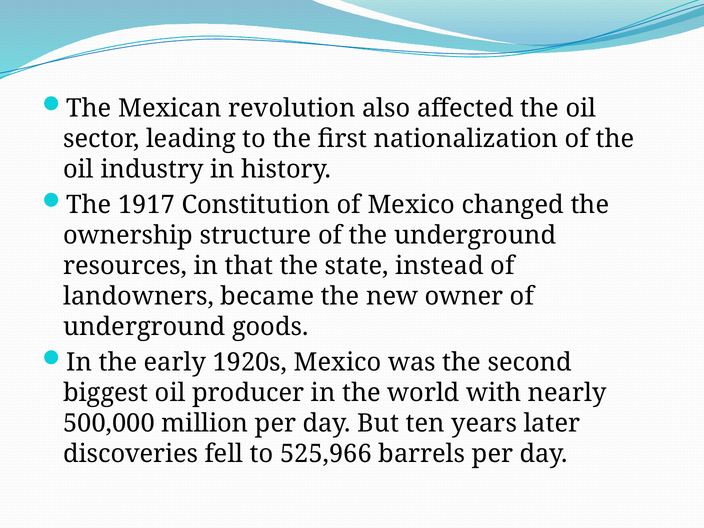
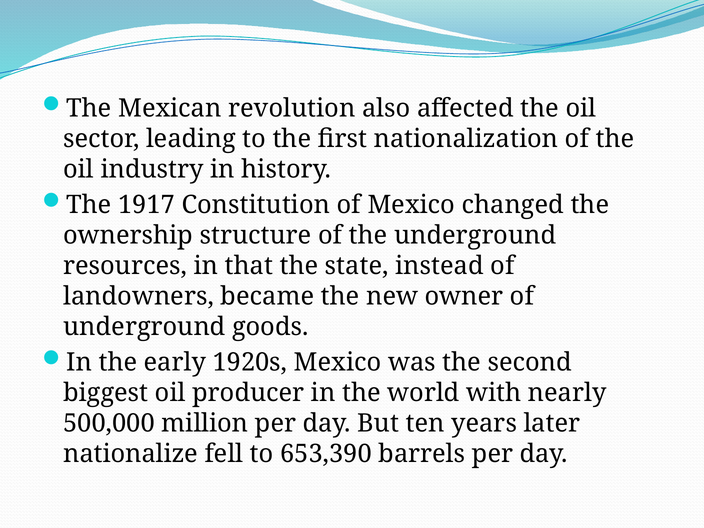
discoveries: discoveries -> nationalize (131, 454)
525,966: 525,966 -> 653,390 (326, 454)
